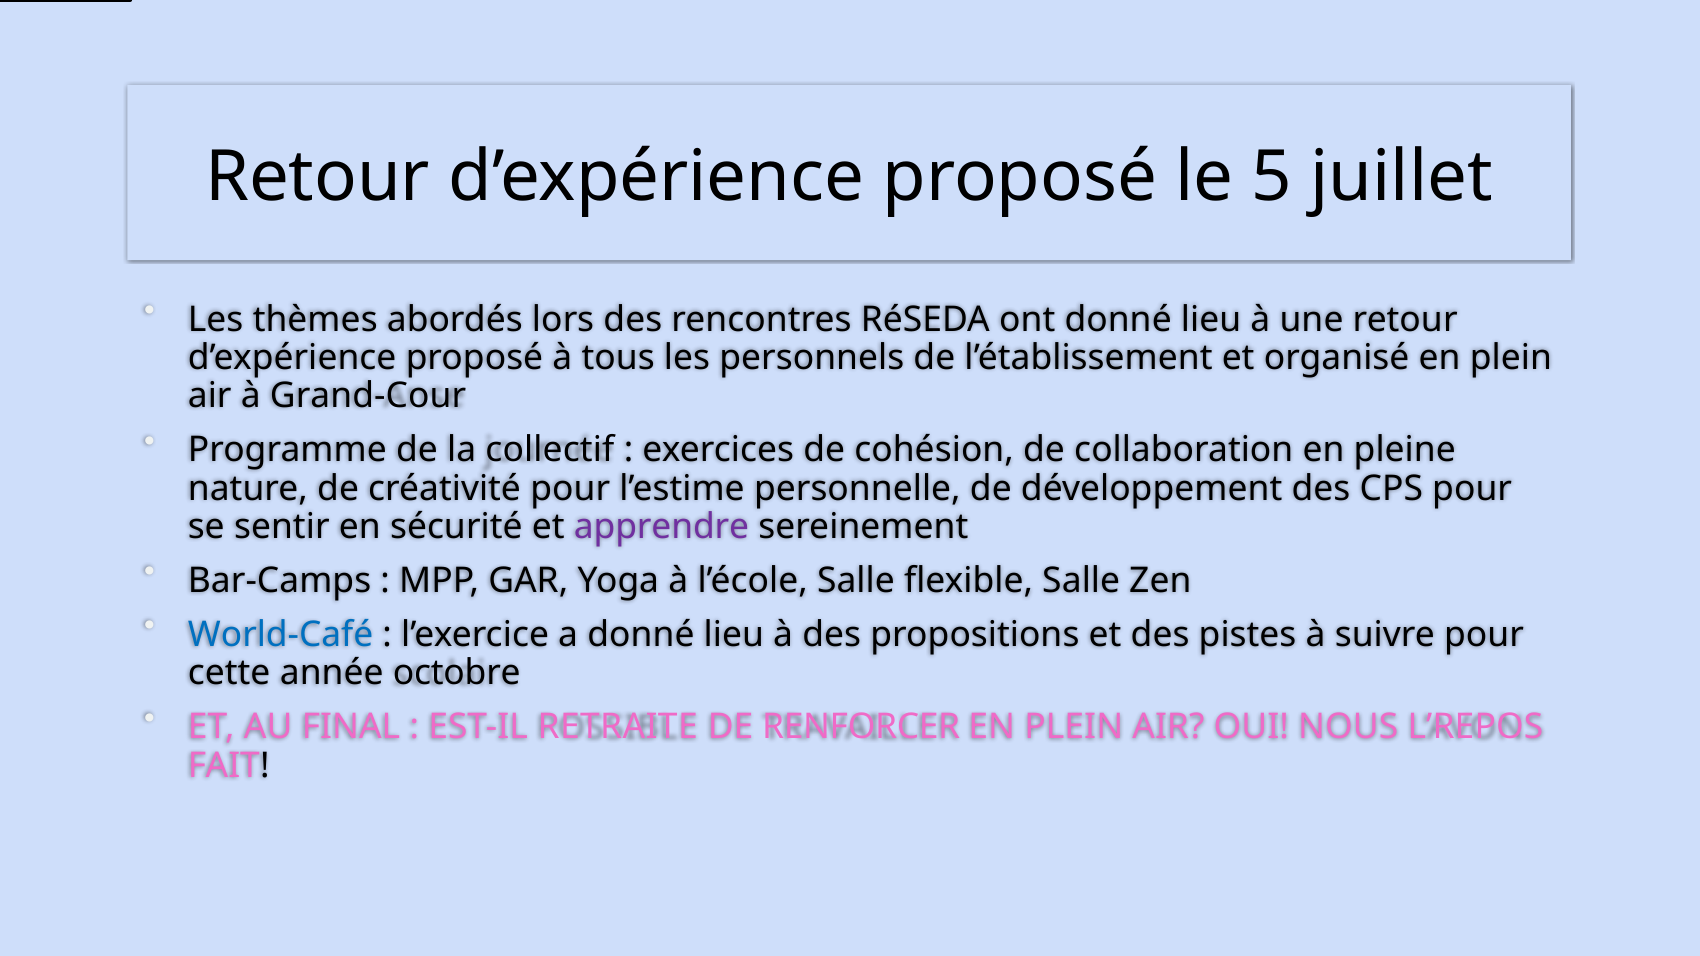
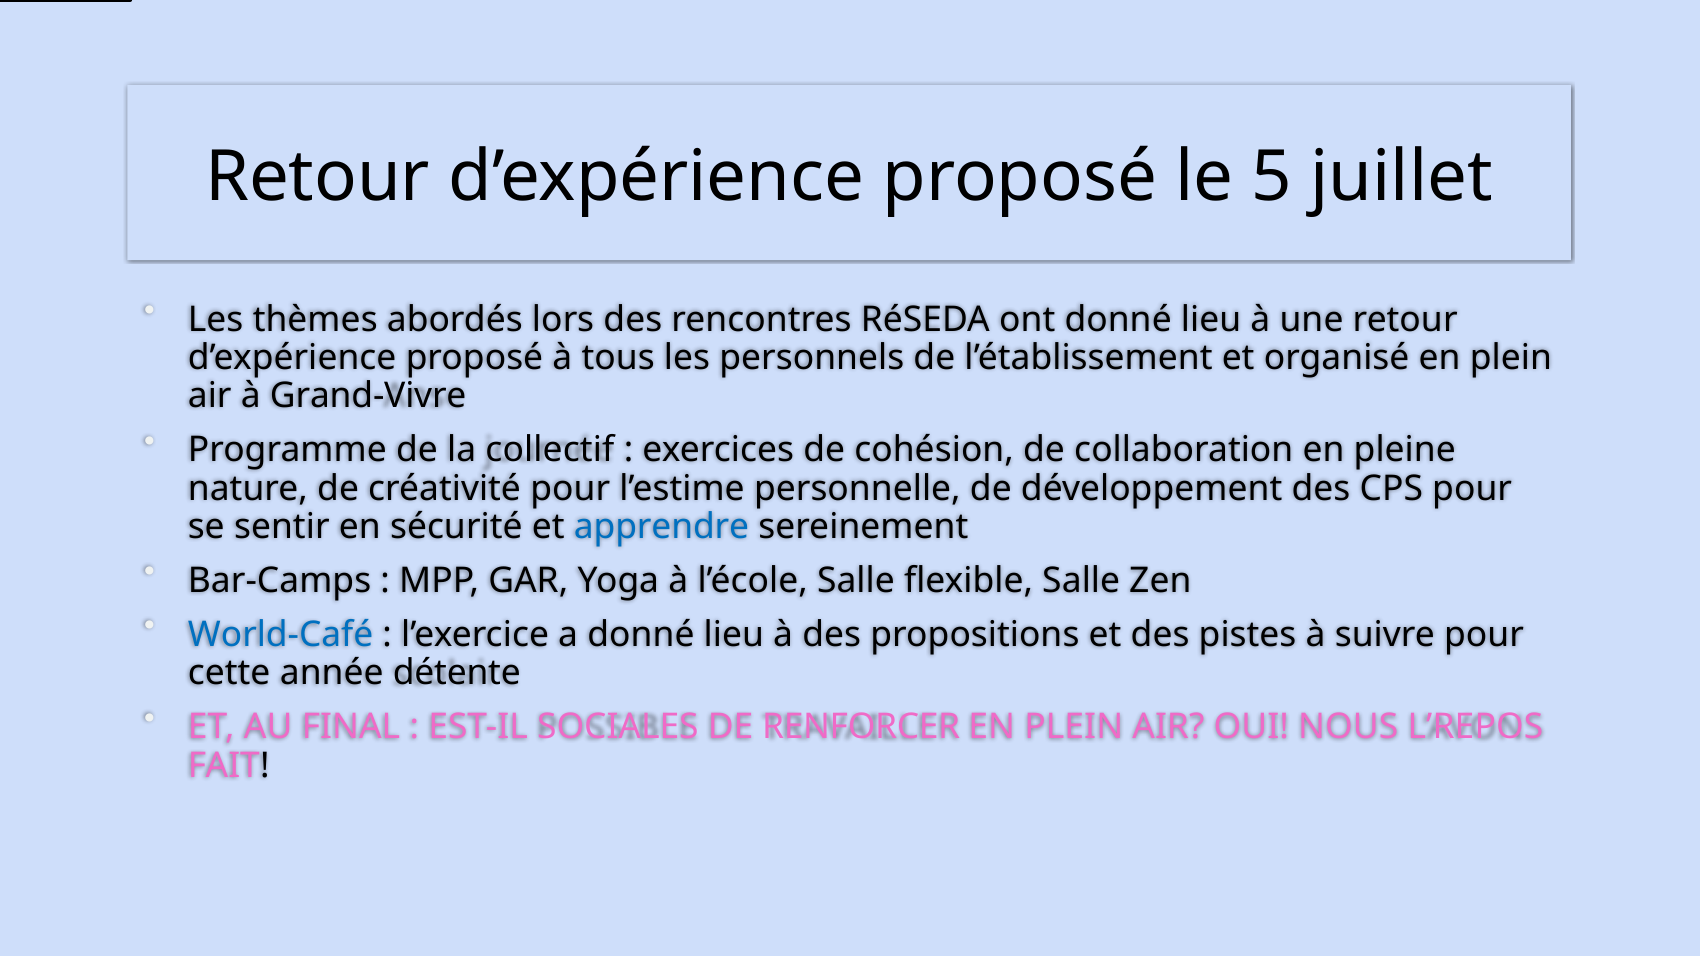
Grand-Cour: Grand-Cour -> Grand-Vivre (368, 396)
apprendre colour: purple -> blue (662, 527)
octobre: octobre -> détente (457, 673)
RETRAITE: RETRAITE -> SOCIALES (618, 727)
